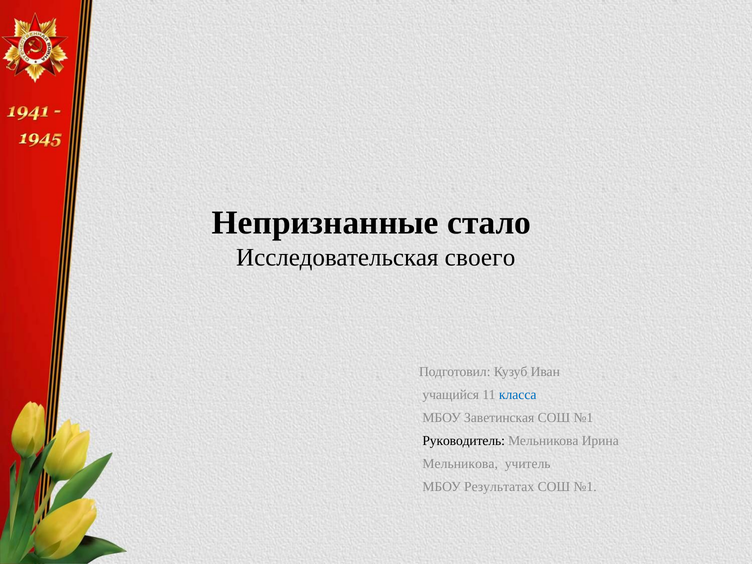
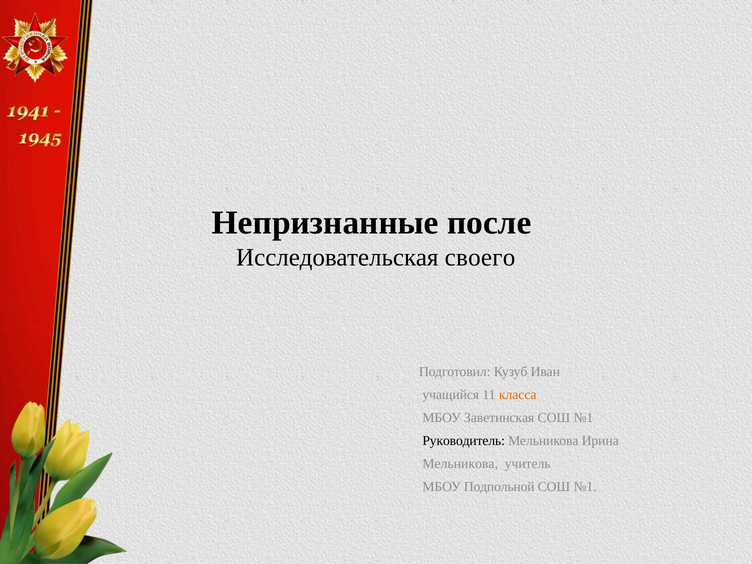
стало: стало -> после (489, 223)
класса colour: blue -> orange (518, 395)
Результатах: Результатах -> Подпольной (499, 487)
